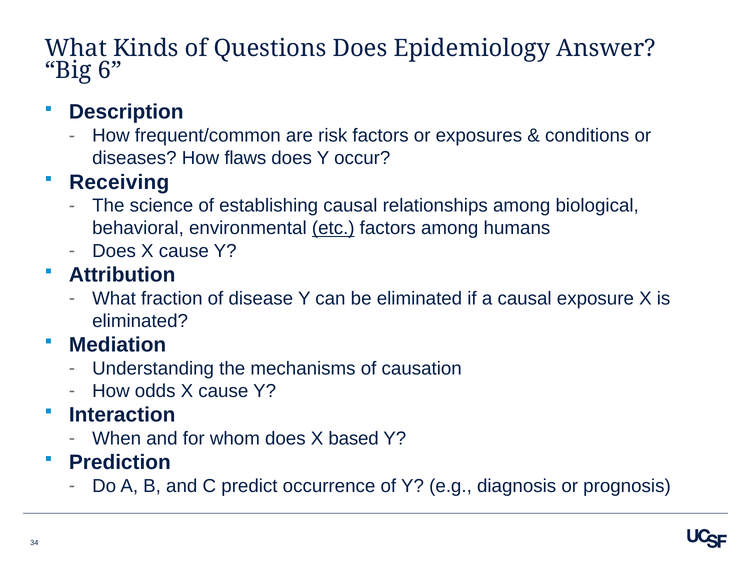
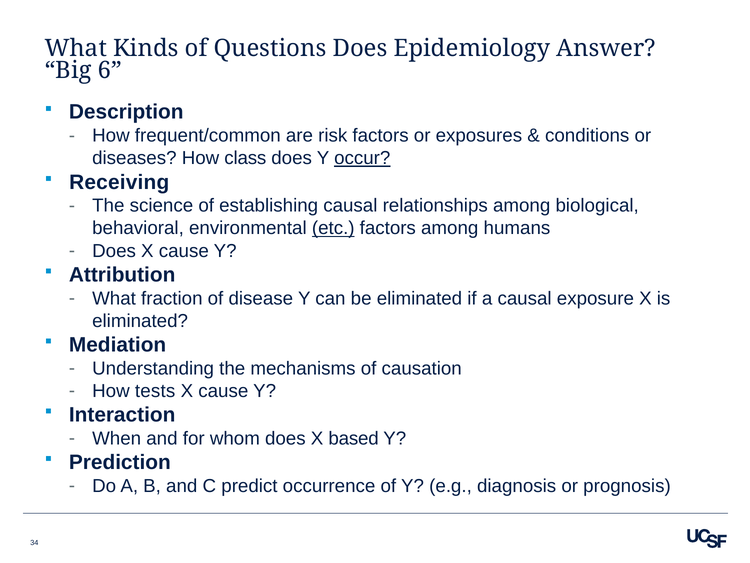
flaws: flaws -> class (245, 158)
occur underline: none -> present (362, 158)
odds: odds -> tests (155, 391)
